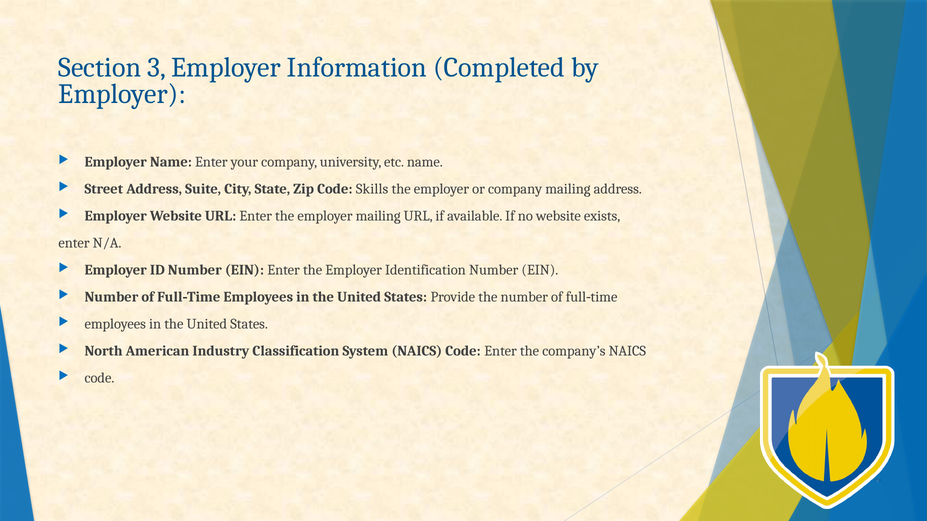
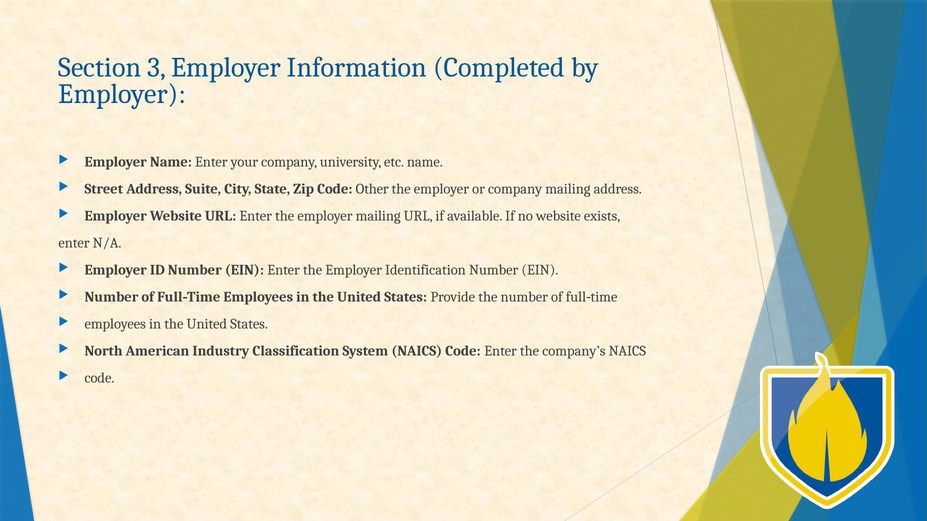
Skills: Skills -> Other (372, 189)
